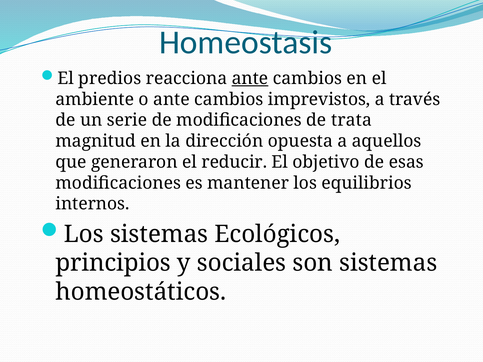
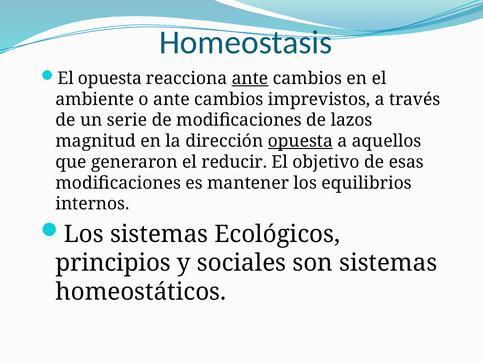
El predios: predios -> opuesta (110, 78)
trata: trata -> lazos (352, 120)
opuesta underline: none -> present (300, 141)
